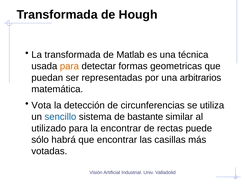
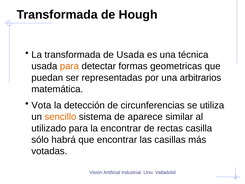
de Matlab: Matlab -> Usada (130, 55)
sencillo colour: blue -> orange (60, 117)
bastante: bastante -> aparece (145, 117)
puede: puede -> casilla (199, 128)
